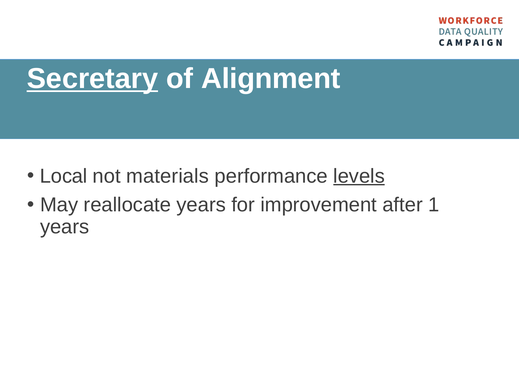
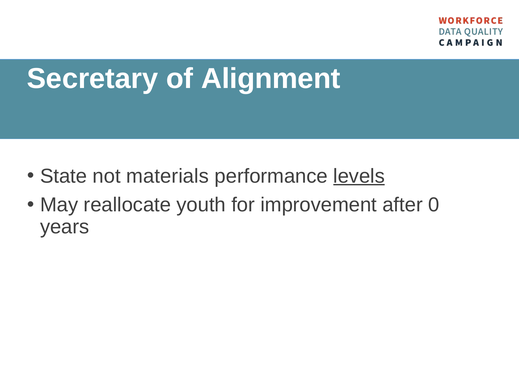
Secretary underline: present -> none (92, 79)
Local: Local -> State (64, 176)
reallocate years: years -> youth (201, 205)
1: 1 -> 0 (434, 205)
